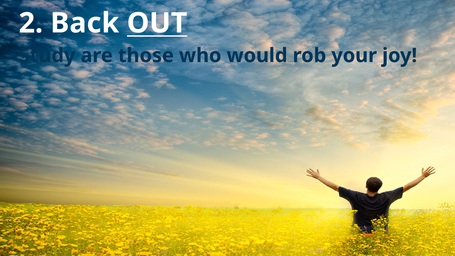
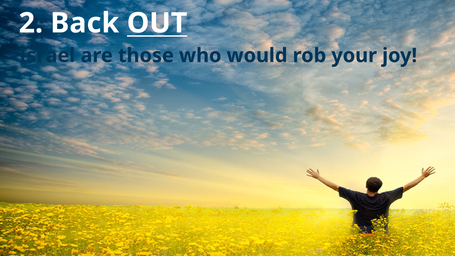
Study: Study -> Israel (47, 56)
